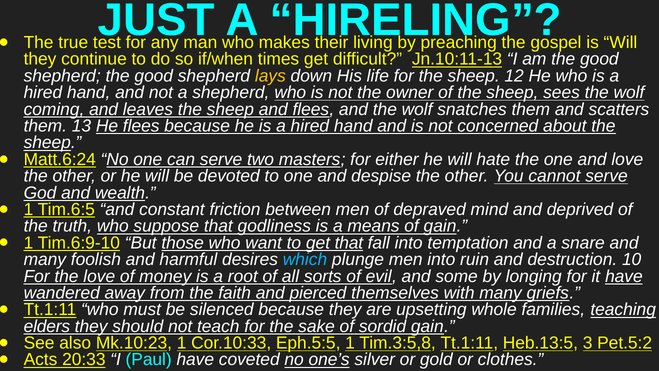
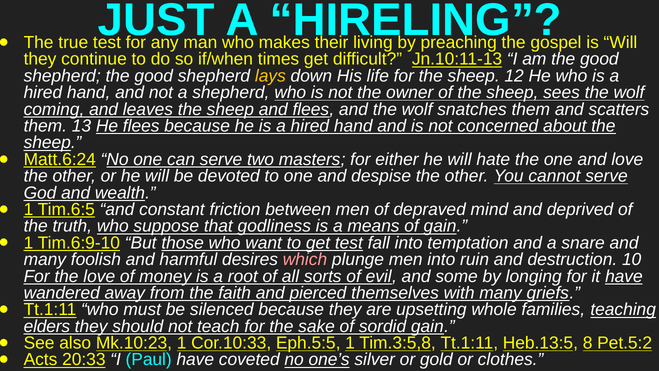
get that: that -> test (349, 243)
which colour: light blue -> pink (305, 259)
3: 3 -> 8 (588, 343)
